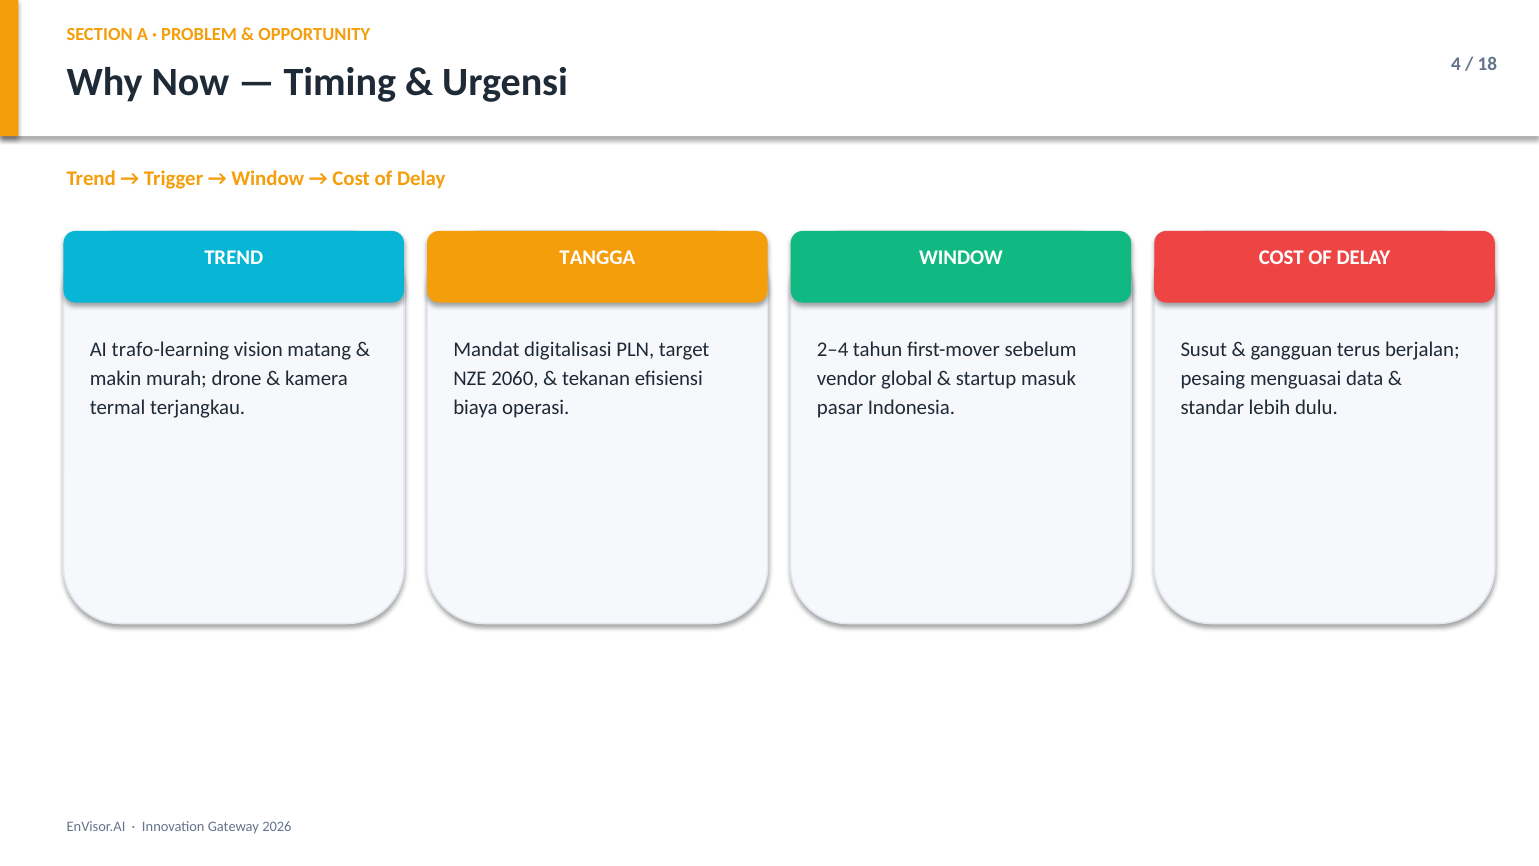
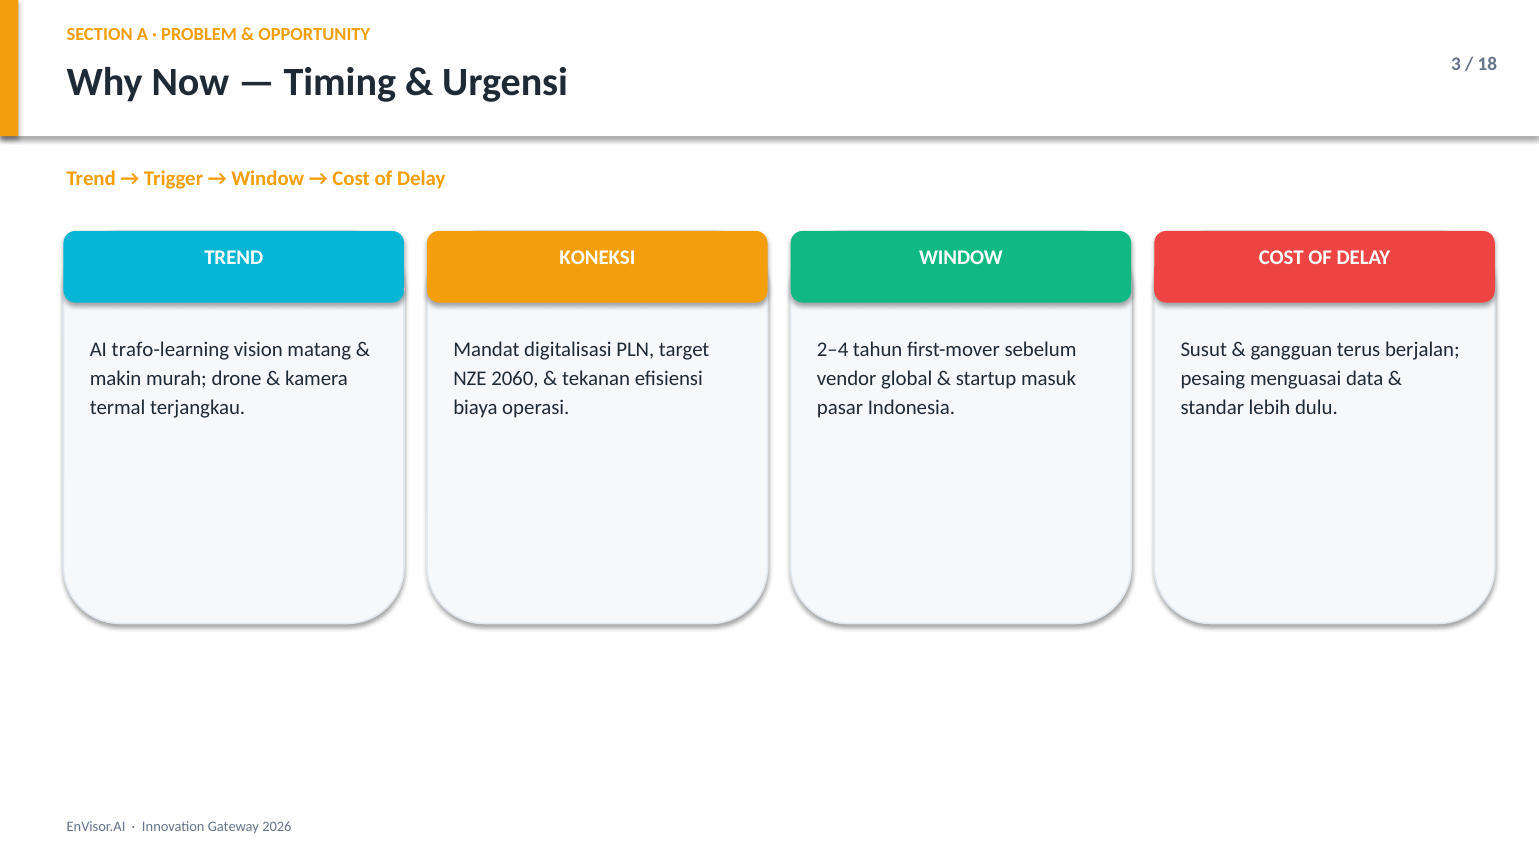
4: 4 -> 3 (1456, 65)
TANGGA: TANGGA -> KONEKSI (597, 257)
